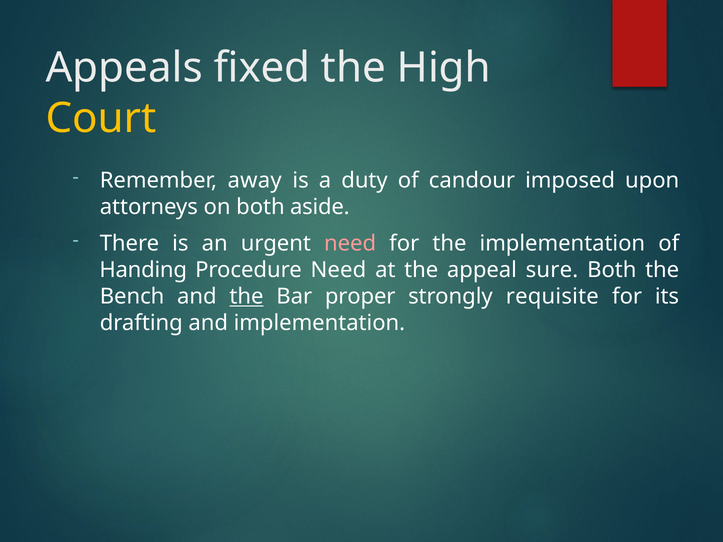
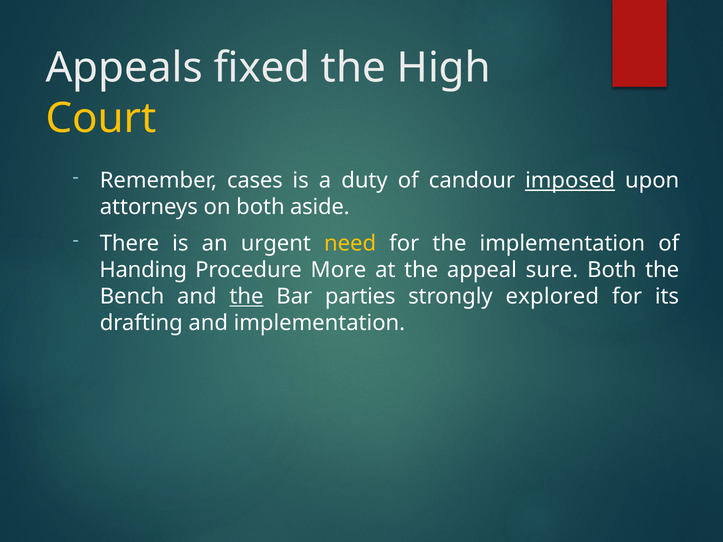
away: away -> cases (255, 181)
imposed underline: none -> present (570, 181)
need colour: pink -> yellow (350, 244)
Procedure Need: Need -> More (338, 270)
proper: proper -> parties (360, 297)
requisite: requisite -> explored (552, 297)
